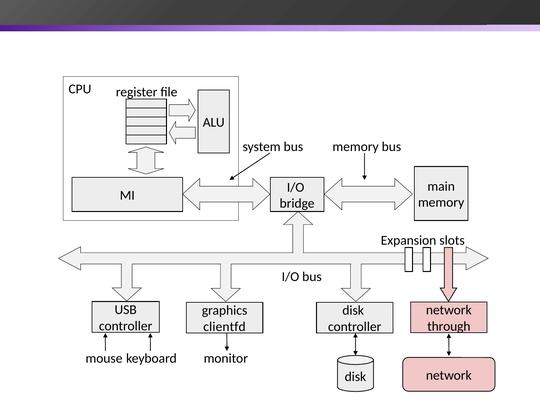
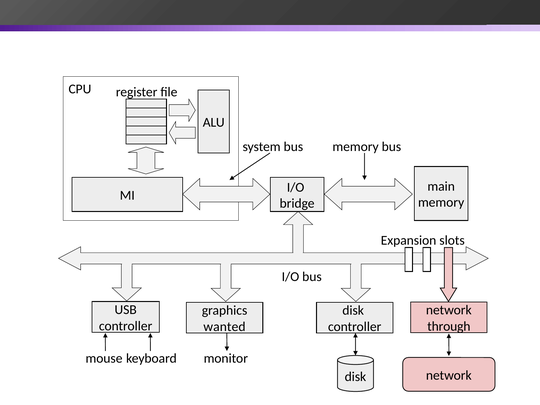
clientfd: clientfd -> wanted (224, 327)
